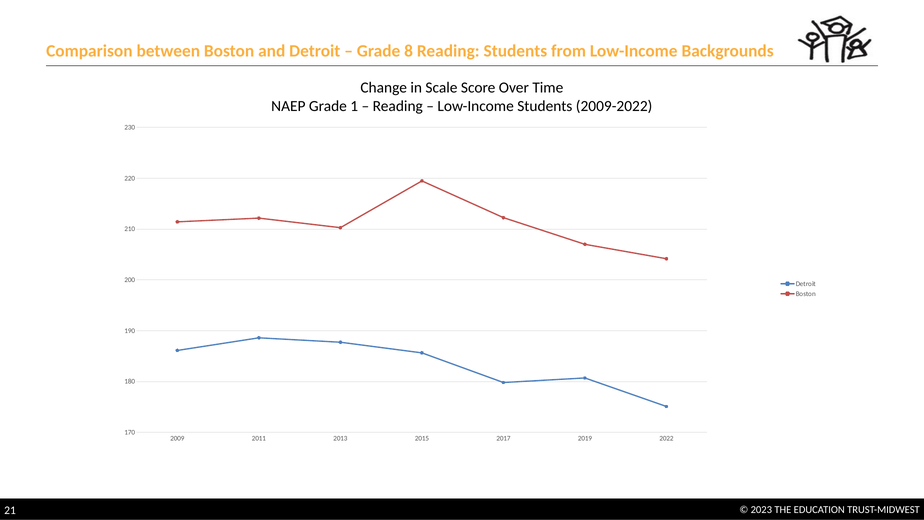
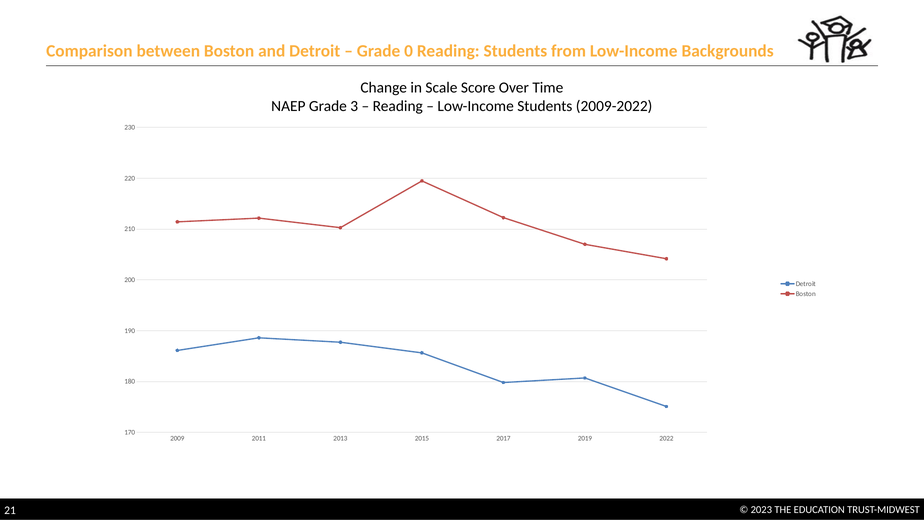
8: 8 -> 0 (409, 51)
1: 1 -> 3 (354, 106)
